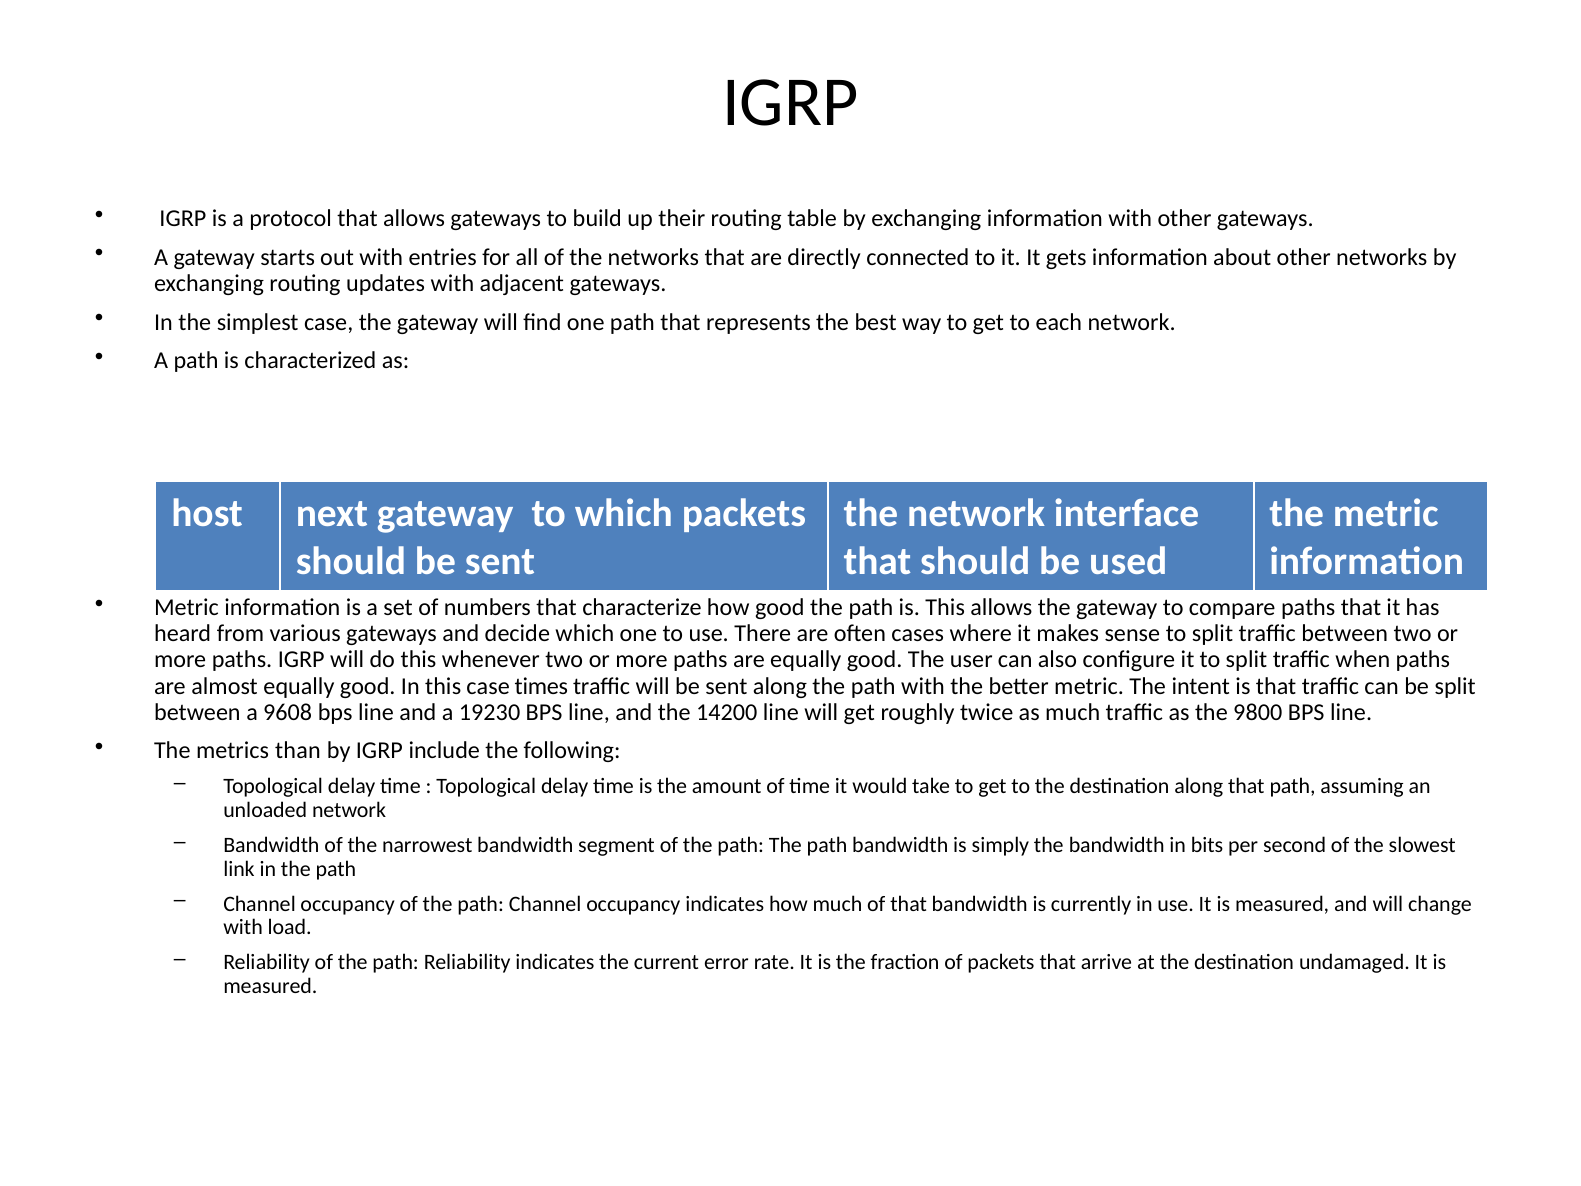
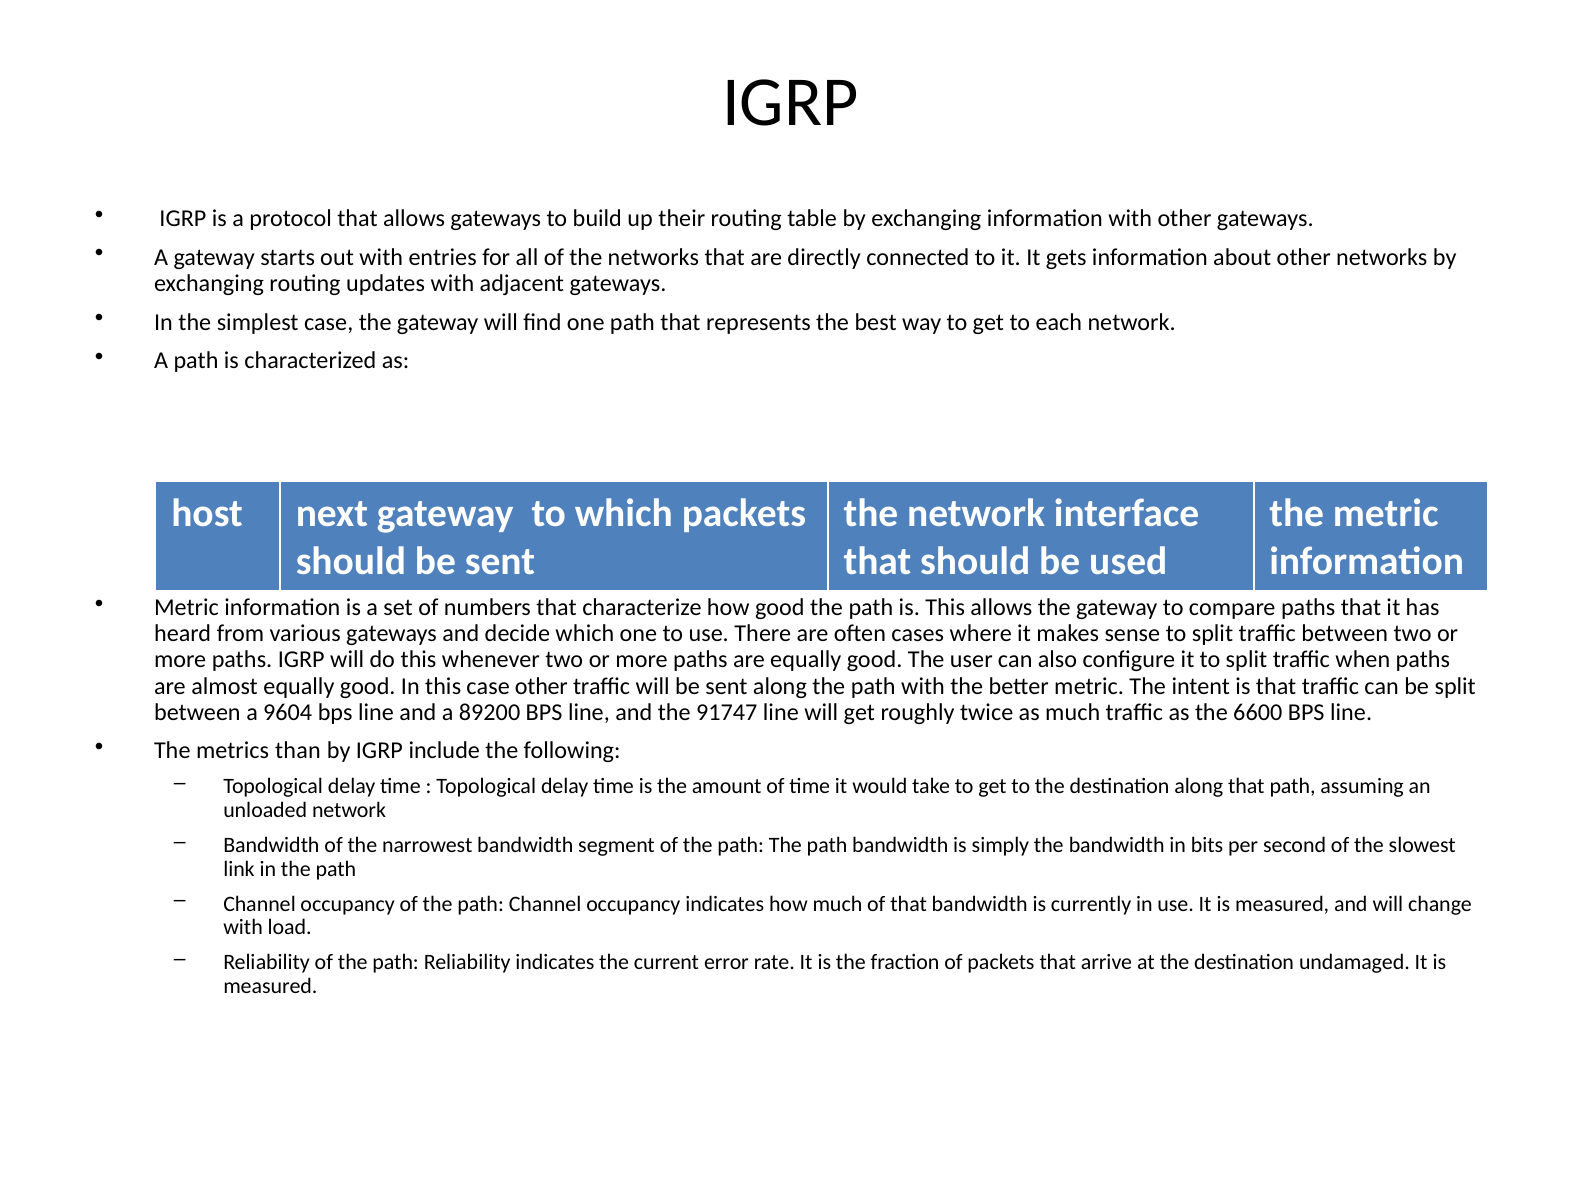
case times: times -> other (541, 686)
9608: 9608 -> 9604 (288, 712)
19230: 19230 -> 89200 (490, 712)
14200: 14200 -> 91747 (727, 712)
9800: 9800 -> 6600 (1258, 712)
